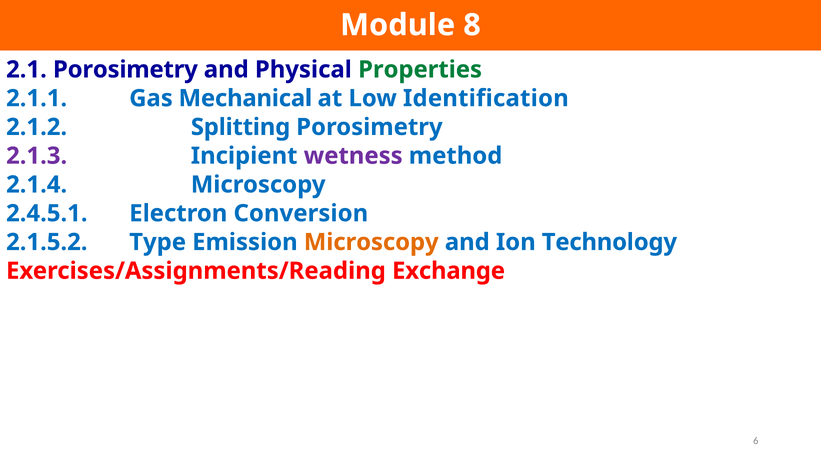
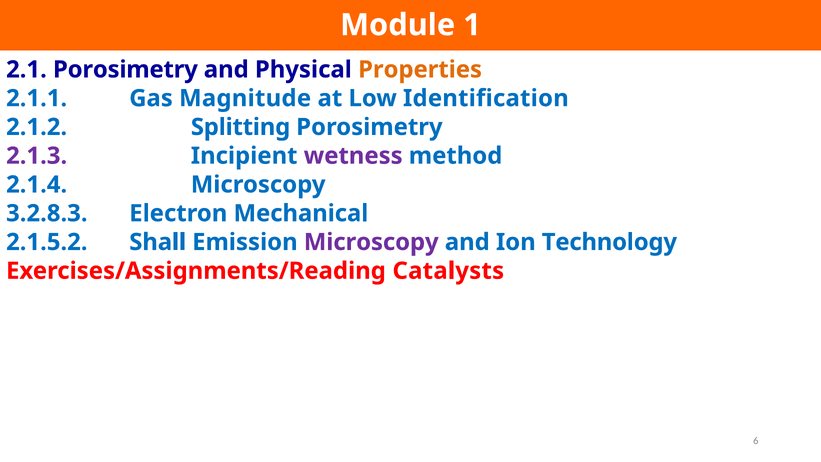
8: 8 -> 1 (472, 25)
Properties colour: green -> orange (420, 70)
Mechanical: Mechanical -> Magnitude (245, 98)
2.4.5.1: 2.4.5.1 -> 3.2.8.3 (47, 213)
Conversion: Conversion -> Mechanical (301, 213)
Type: Type -> Shall (158, 242)
Microscopy colour: orange -> purple (371, 242)
Exchange: Exchange -> Catalysts (448, 271)
